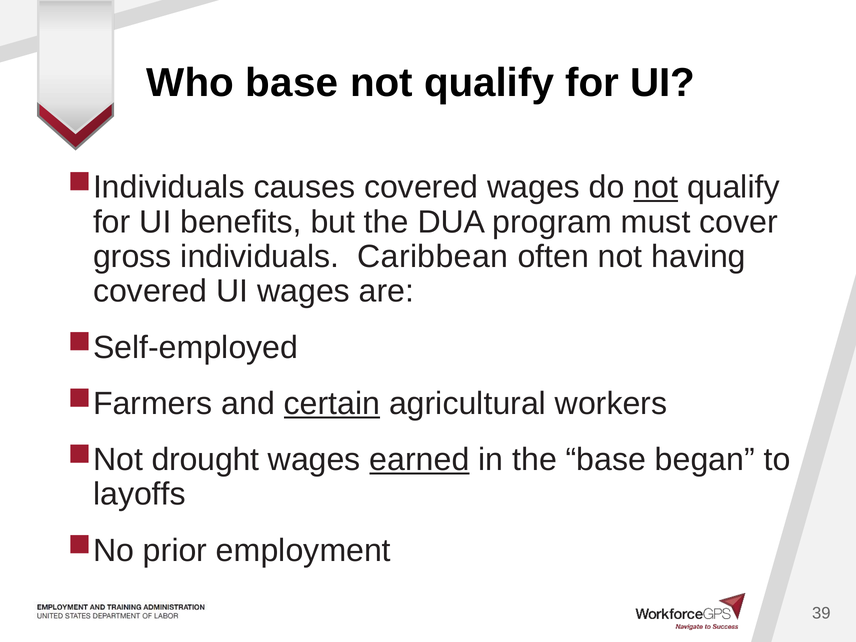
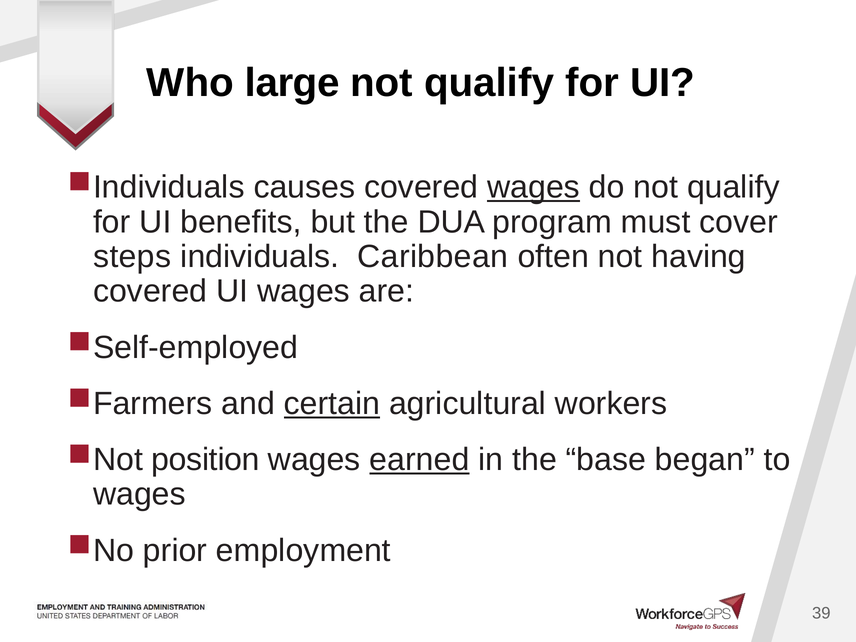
Who base: base -> large (292, 83)
wages underline: none -> present (534, 187)
not underline: present -> none (656, 187)
gross: gross -> steps (132, 257)
drought: drought -> position (206, 460)
layoffs: layoffs -> wages (139, 494)
